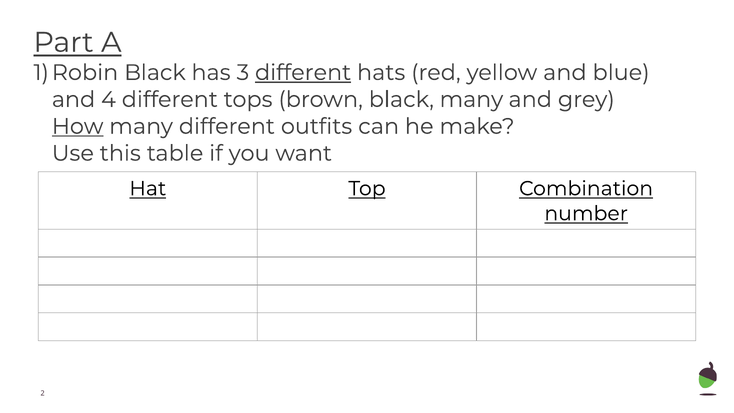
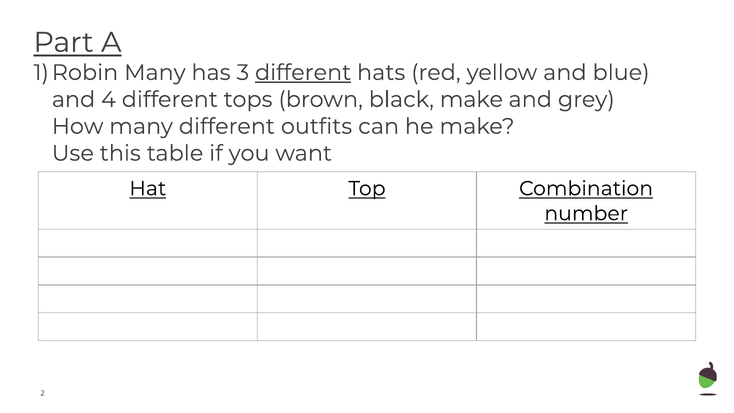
Black: Black -> Many (155, 73)
black many: many -> make (471, 99)
How underline: present -> none (78, 126)
